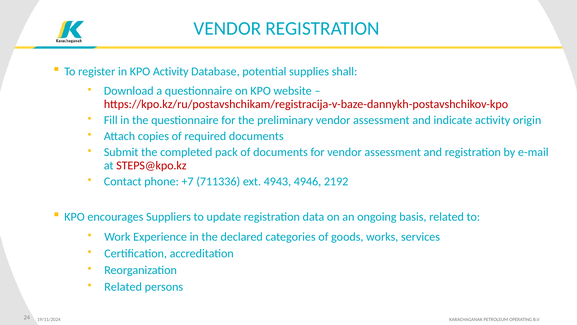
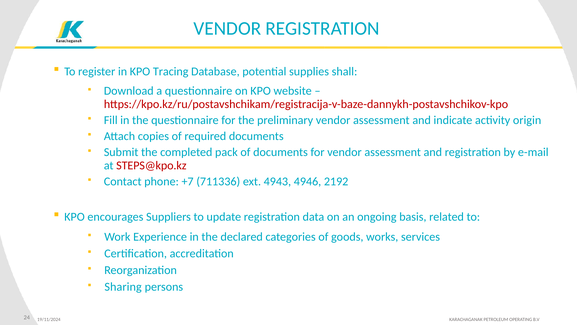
KPO Activity: Activity -> Tracing (171, 71)
Related: Related -> Sharing (123, 286)
